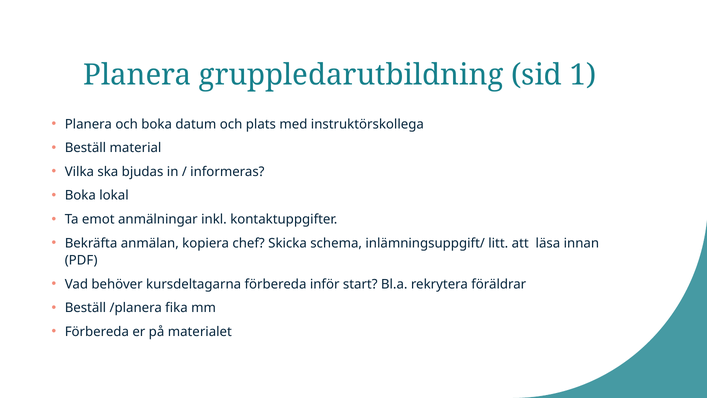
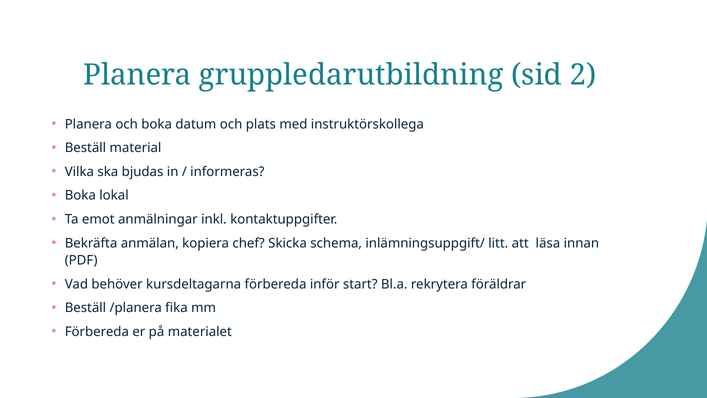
1: 1 -> 2 (583, 75)
